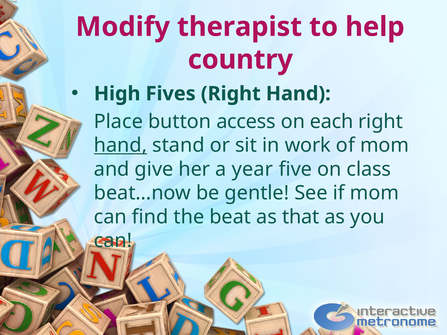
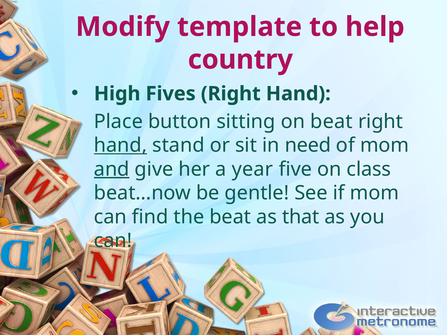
therapist: therapist -> template (240, 27)
access: access -> sitting (246, 122)
on each: each -> beat (331, 122)
work: work -> need (308, 145)
and underline: none -> present (112, 169)
